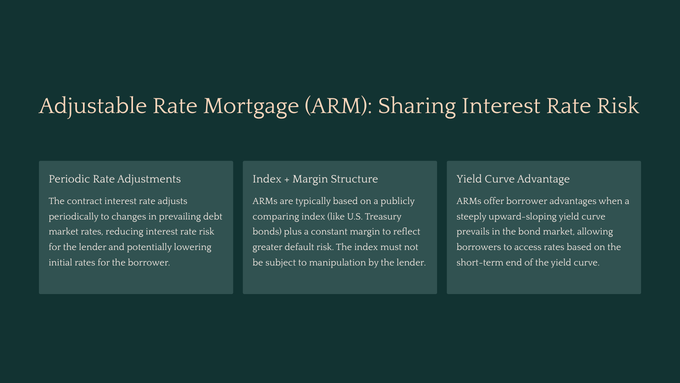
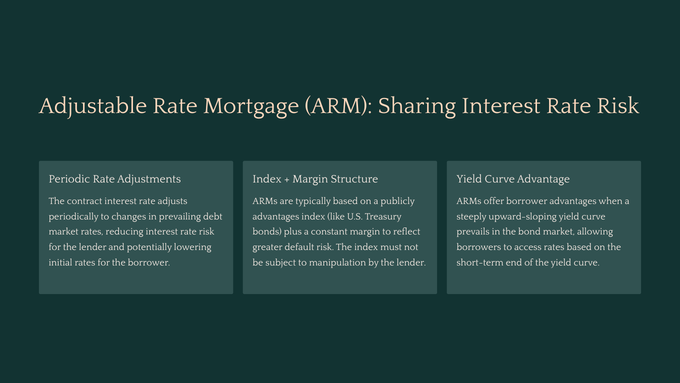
comparing: comparing -> advantages (276, 216)
